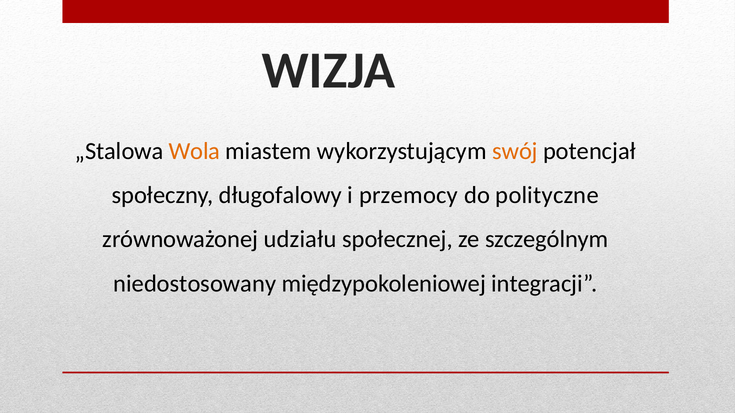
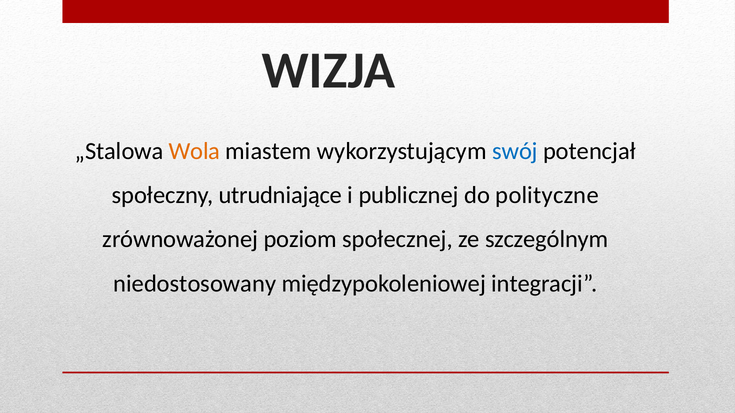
swój colour: orange -> blue (515, 151)
długofalowy: długofalowy -> utrudniające (280, 196)
przemocy: przemocy -> publicznej (409, 196)
udziału: udziału -> poziom (300, 240)
